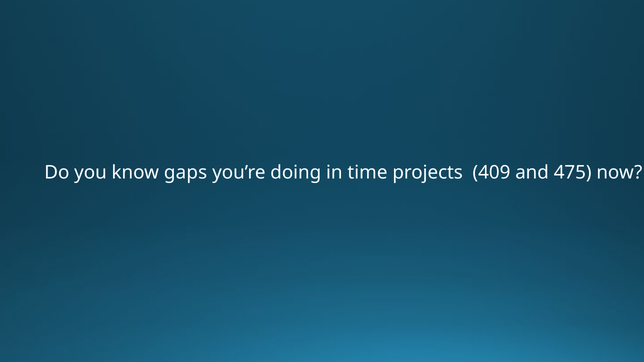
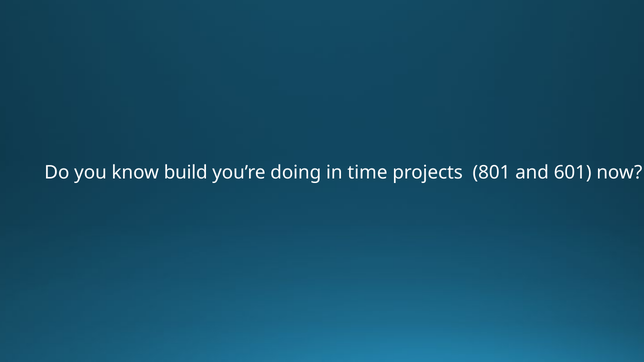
gaps: gaps -> build (186, 172)
409: 409 -> 801 (491, 172)
475: 475 -> 601 (573, 172)
